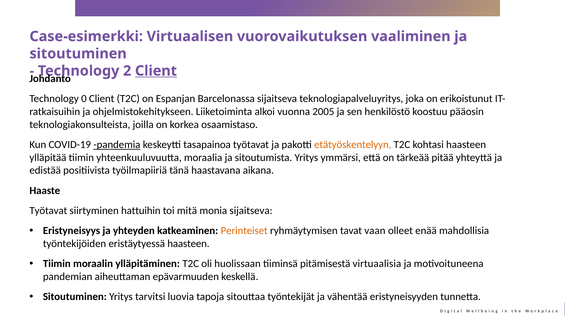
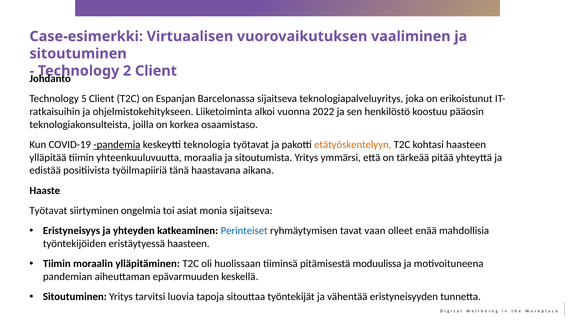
Client underline: present -> none (156, 71)
0: 0 -> 5 (84, 99)
2005: 2005 -> 2022 (323, 112)
tasapainoa: tasapainoa -> teknologia (207, 145)
hattuihin: hattuihin -> ongelmia (141, 211)
mitä: mitä -> asiat (187, 211)
Perinteiset colour: orange -> blue (244, 231)
virtuaalisia: virtuaalisia -> moduulissa (377, 264)
